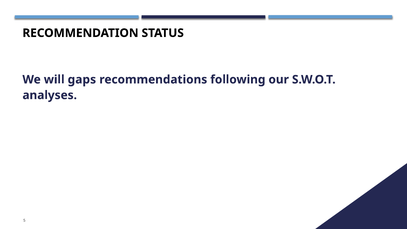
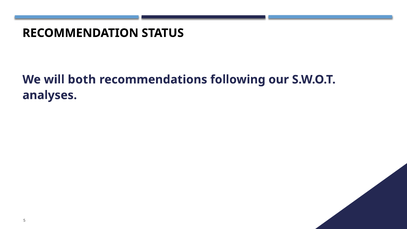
gaps: gaps -> both (82, 80)
